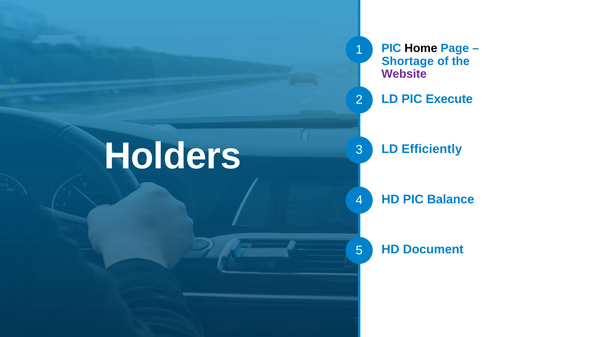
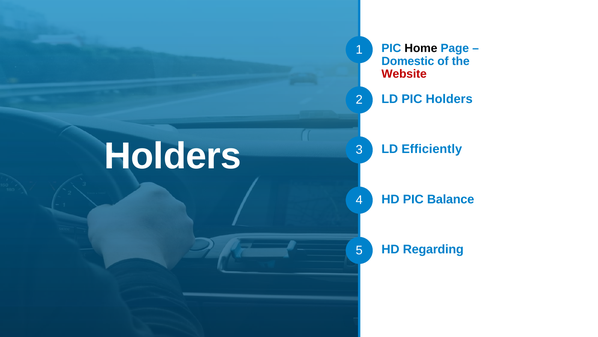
Shortage: Shortage -> Domestic (408, 61)
Website colour: purple -> red (404, 74)
PIC Execute: Execute -> Holders (449, 99)
Document: Document -> Regarding (433, 249)
